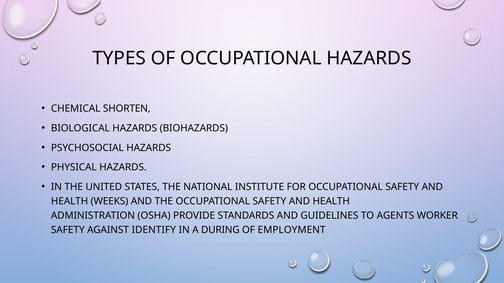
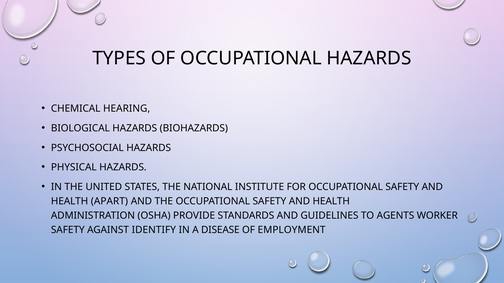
SHORTEN: SHORTEN -> HEARING (127, 109)
WEEKS: WEEKS -> APART (109, 202)
DURING: DURING -> DISEASE (220, 230)
